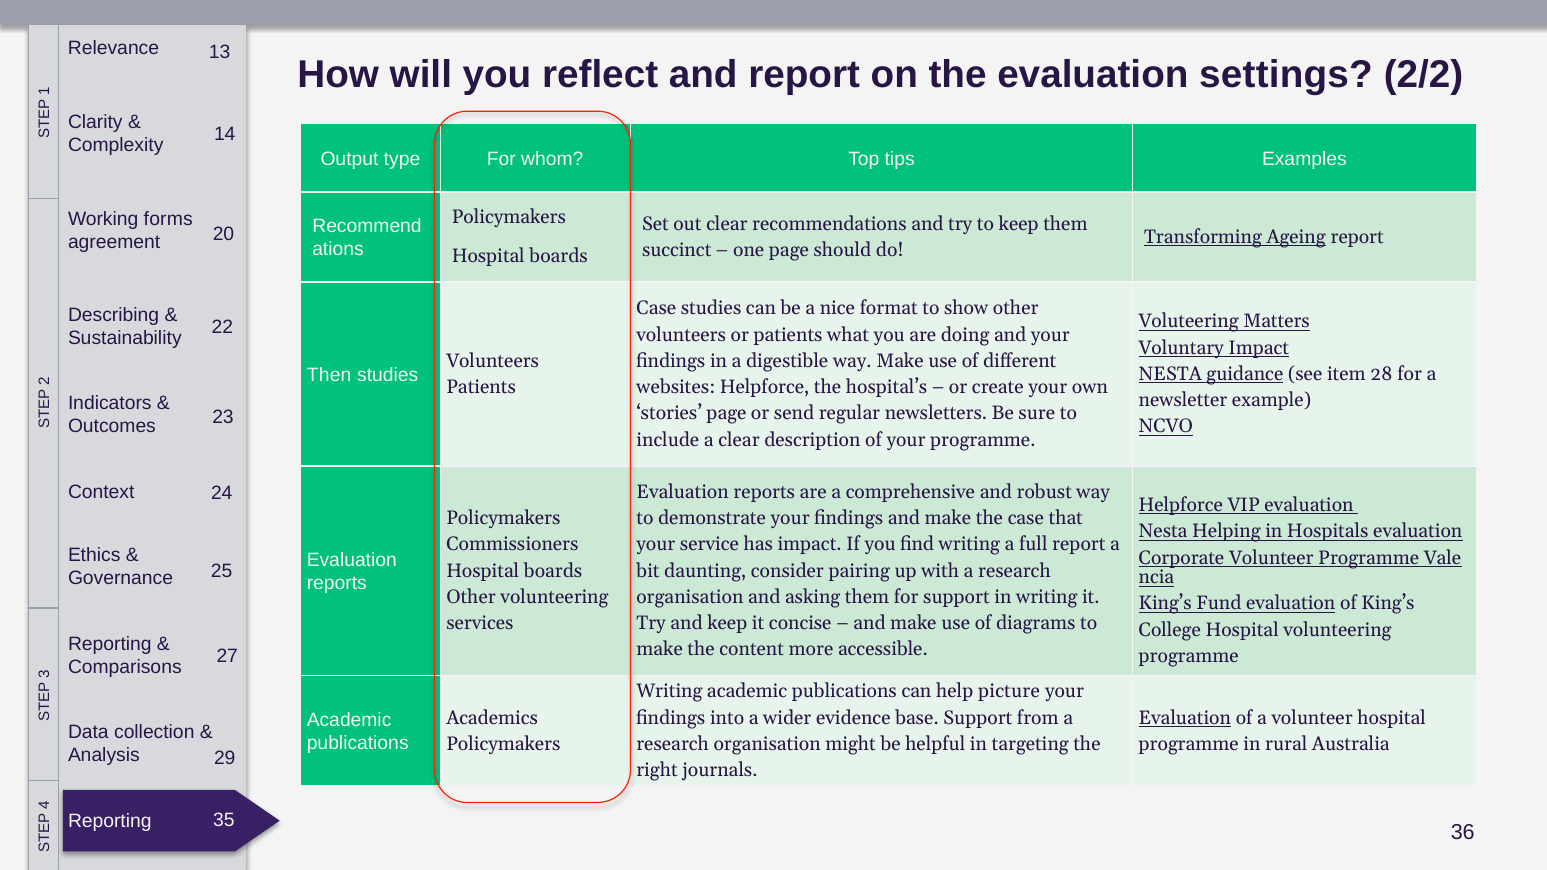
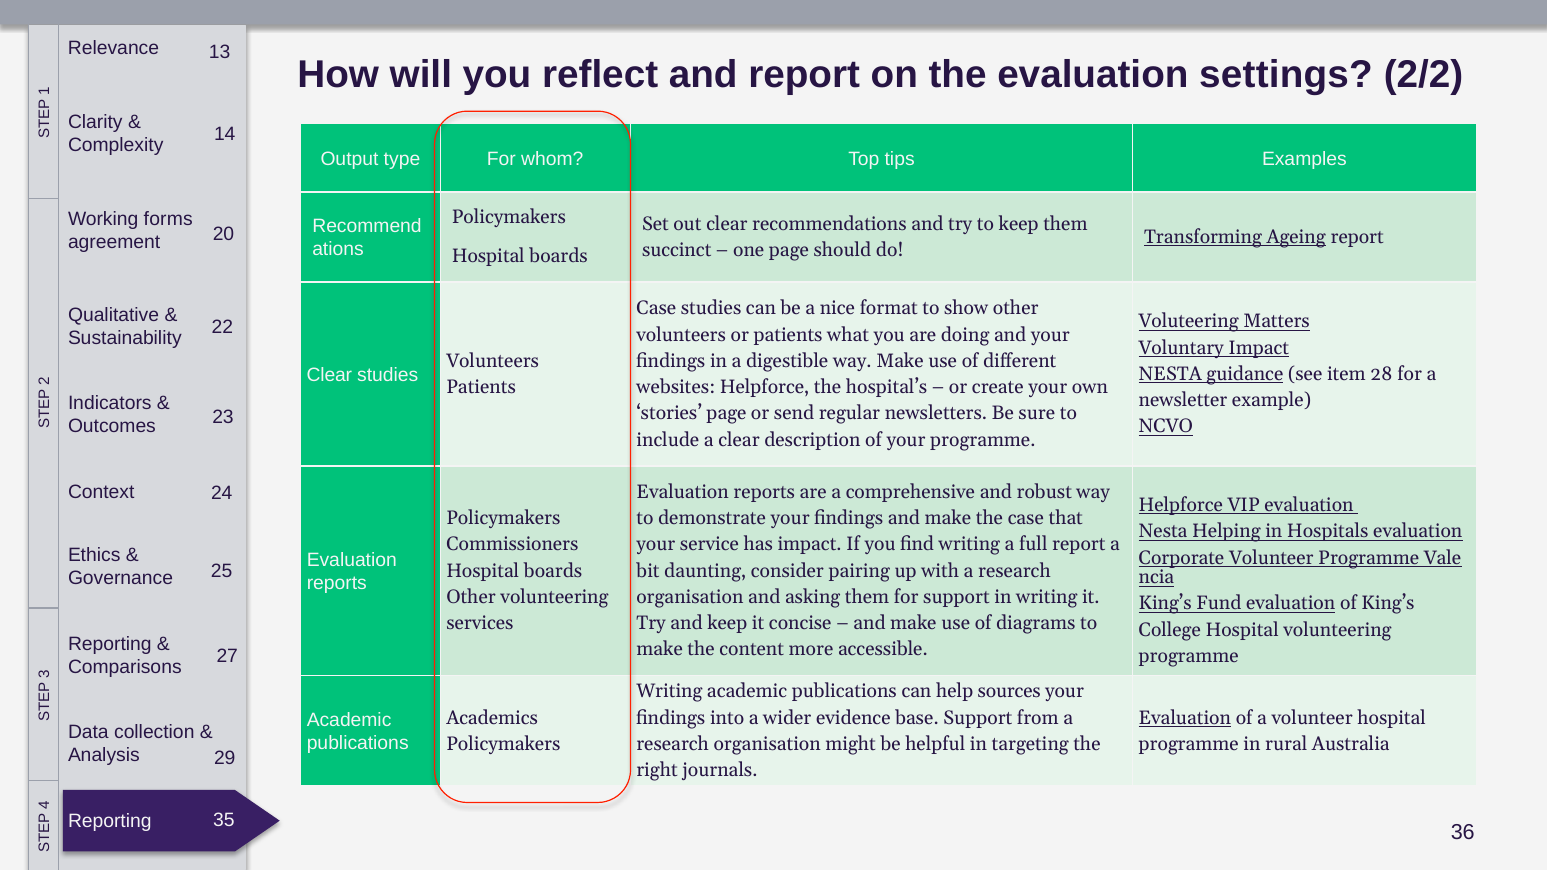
Describing: Describing -> Qualitative (114, 315)
Then: Then -> Clear (329, 375)
picture: picture -> sources (1009, 692)
